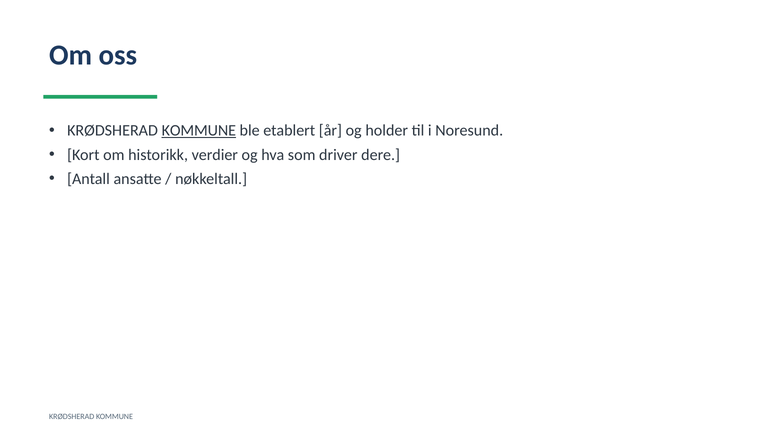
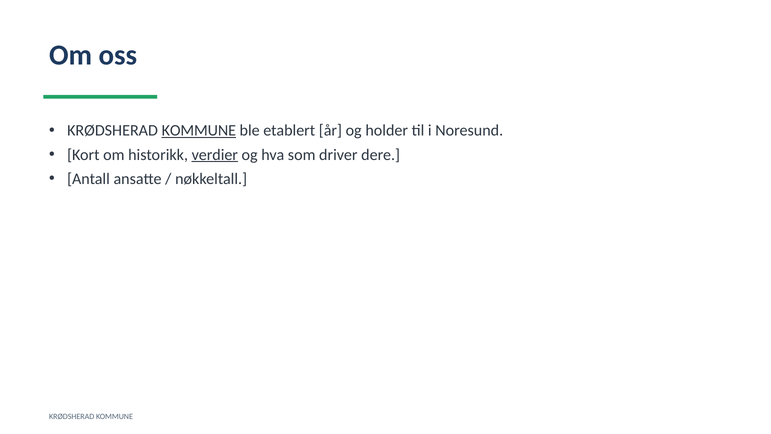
verdier underline: none -> present (215, 155)
